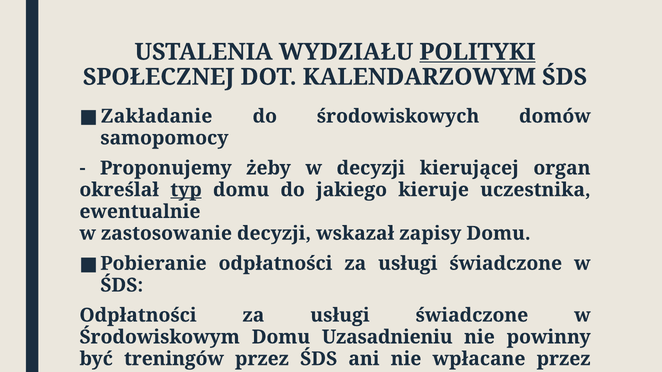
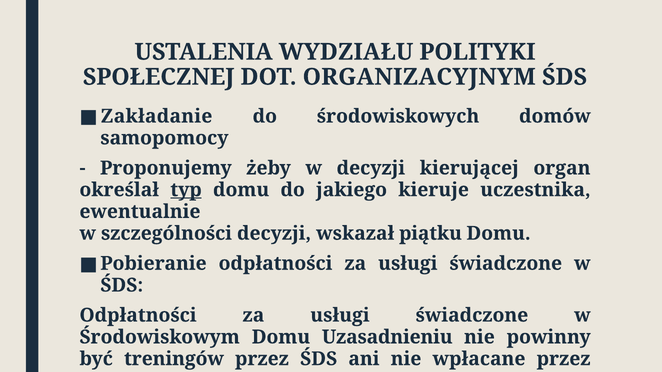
POLITYKI underline: present -> none (477, 52)
KALENDARZOWYM: KALENDARZOWYM -> ORGANIZACYJNYM (419, 77)
zastosowanie: zastosowanie -> szczególności (166, 234)
zapisy: zapisy -> piątku (430, 234)
